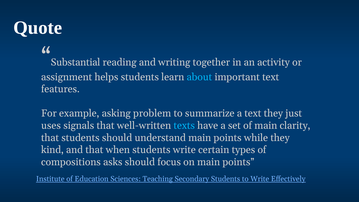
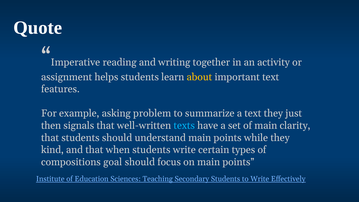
Substantial: Substantial -> Imperative (75, 62)
about colour: light blue -> yellow (199, 77)
uses: uses -> then (51, 126)
asks: asks -> goal (113, 162)
